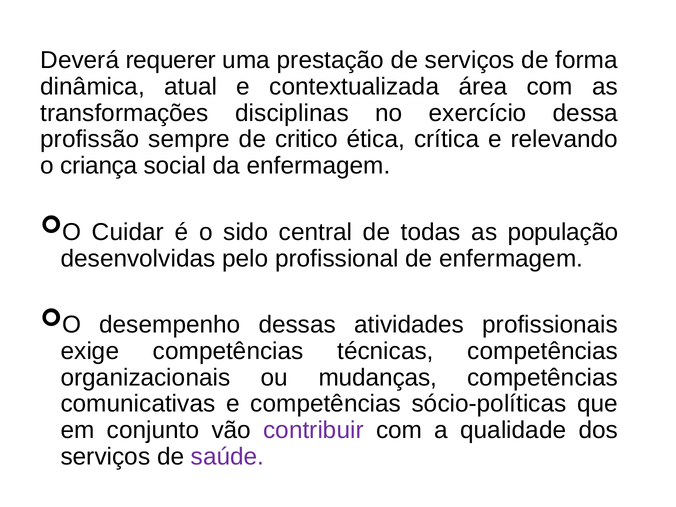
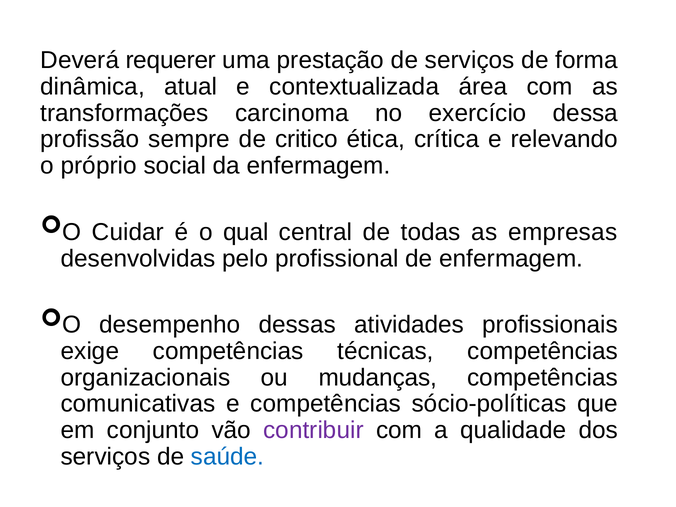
disciplinas: disciplinas -> carcinoma (292, 113)
criança: criança -> próprio (99, 166)
sido: sido -> qual (246, 232)
população: população -> empresas (563, 232)
saúde colour: purple -> blue (228, 457)
